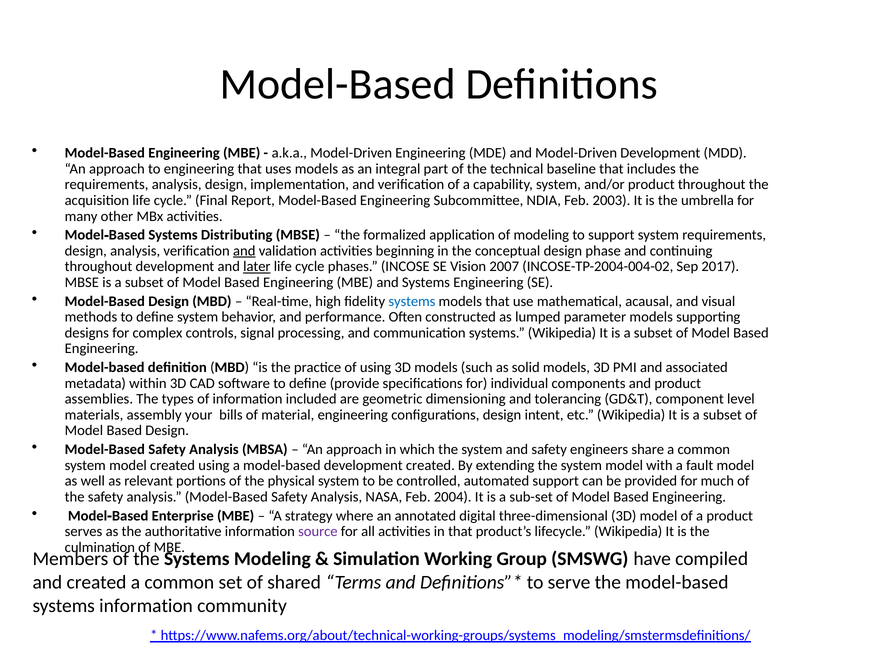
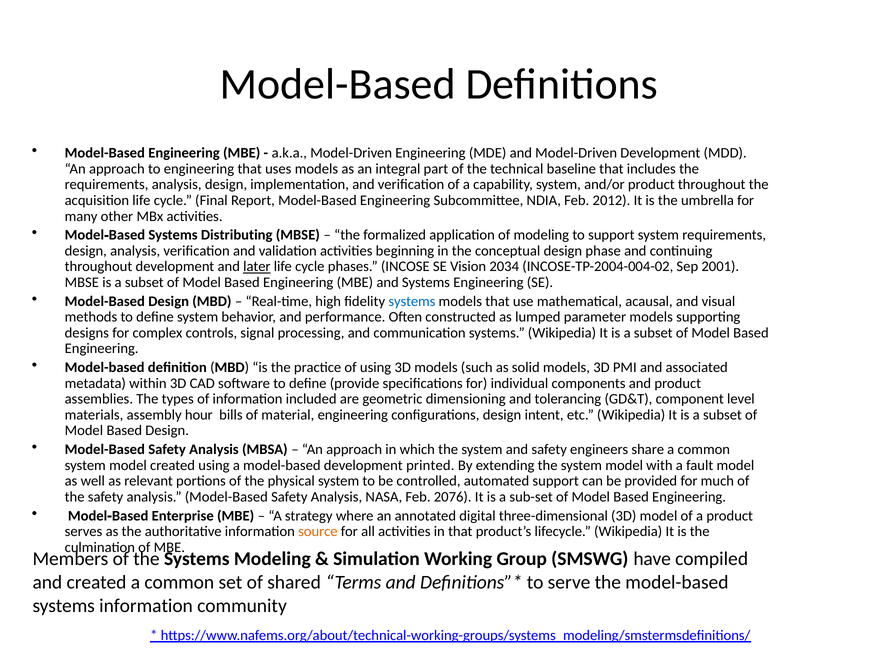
2003: 2003 -> 2012 (611, 201)
and underline: present -> none (244, 251)
2007: 2007 -> 2034 (504, 267)
2017: 2017 -> 2001 (720, 267)
your: your -> hour (199, 415)
development created: created -> printed (430, 466)
2004: 2004 -> 2076 (453, 497)
source colour: purple -> orange (318, 532)
